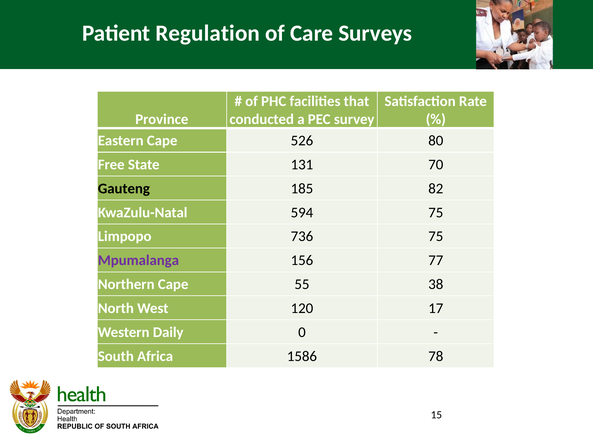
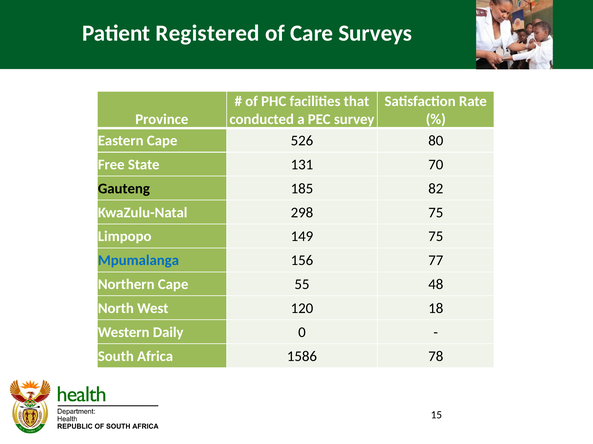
Regulation: Regulation -> Registered (208, 33)
594: 594 -> 298 (302, 213)
736: 736 -> 149 (302, 237)
Mpumalanga colour: purple -> blue (138, 261)
38: 38 -> 48 (436, 285)
17: 17 -> 18 (436, 309)
